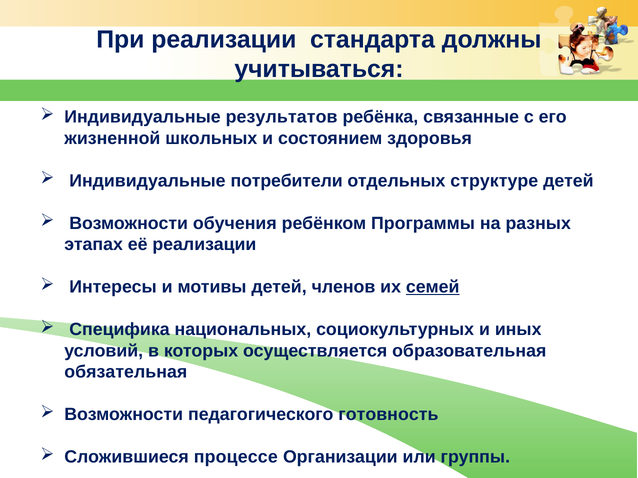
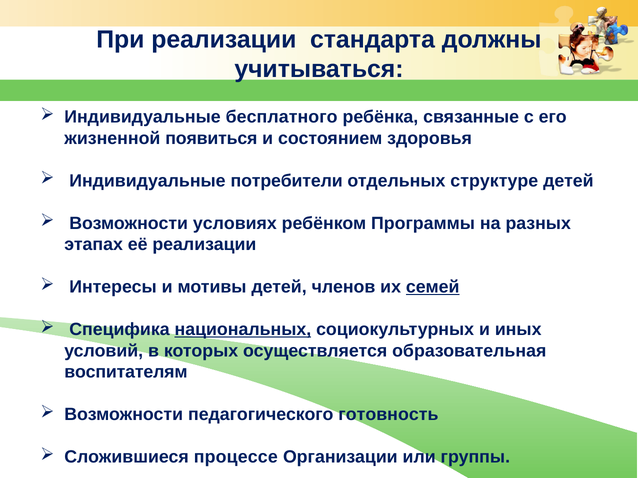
результатов: результатов -> бесплатного (282, 117)
школьных: школьных -> появиться (211, 138)
обучения: обучения -> условиях (235, 224)
национальных underline: none -> present (243, 330)
обязательная: обязательная -> воспитателям (126, 372)
